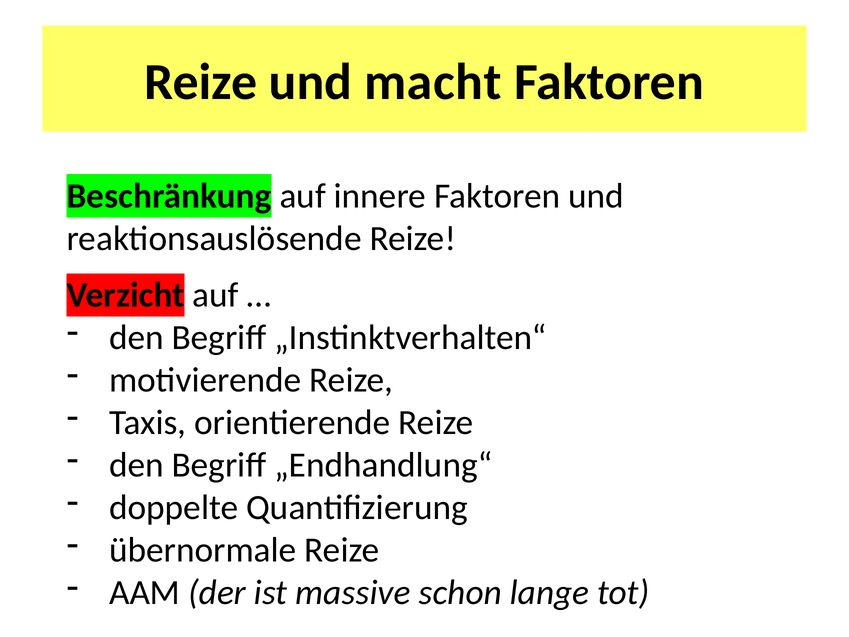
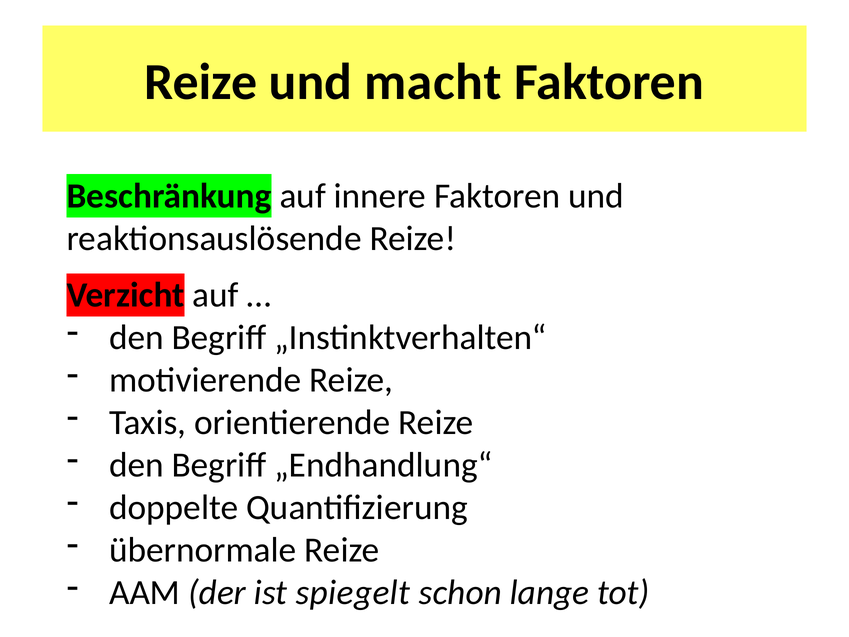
massive: massive -> spiegelt (353, 592)
